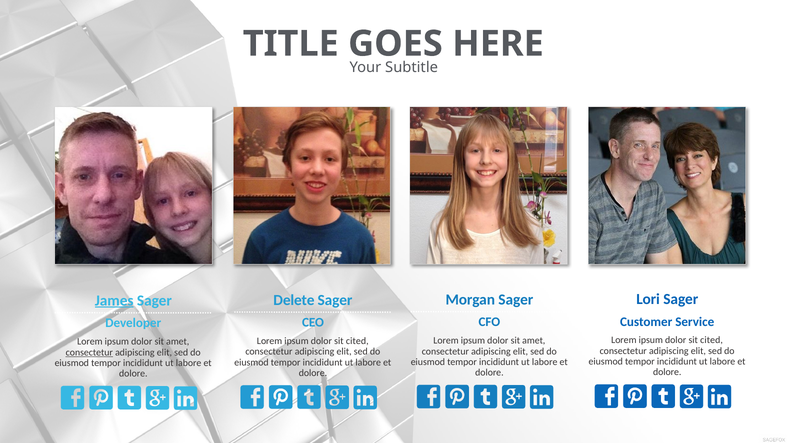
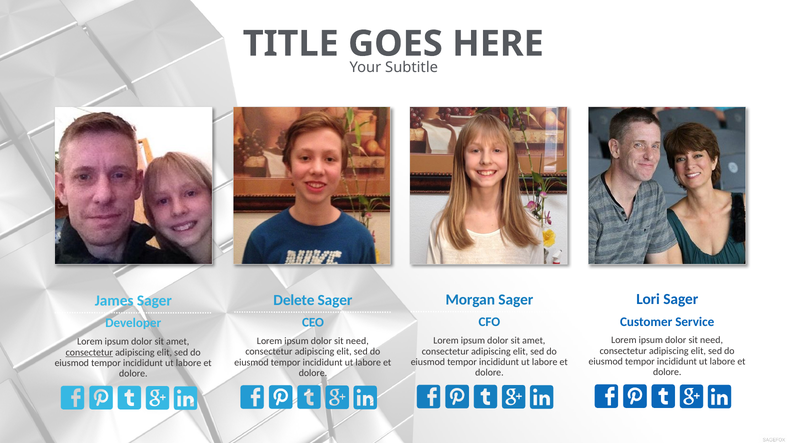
James underline: present -> none (114, 300)
cited: cited -> need (712, 340)
cited: cited -> need (357, 341)
